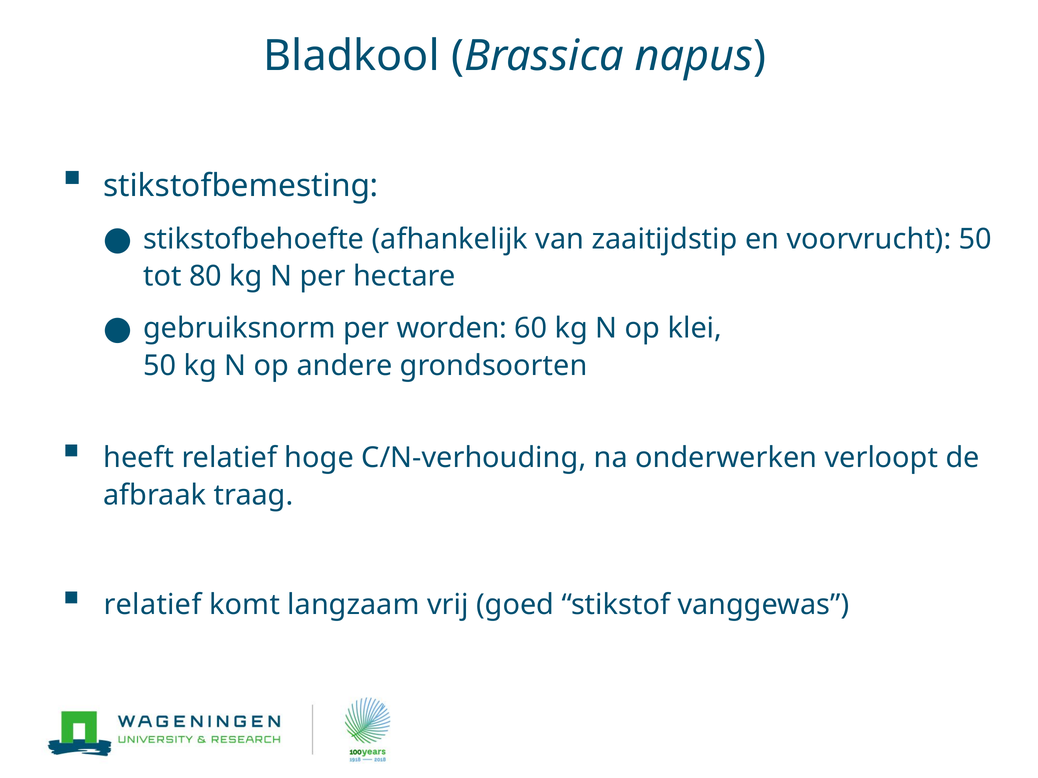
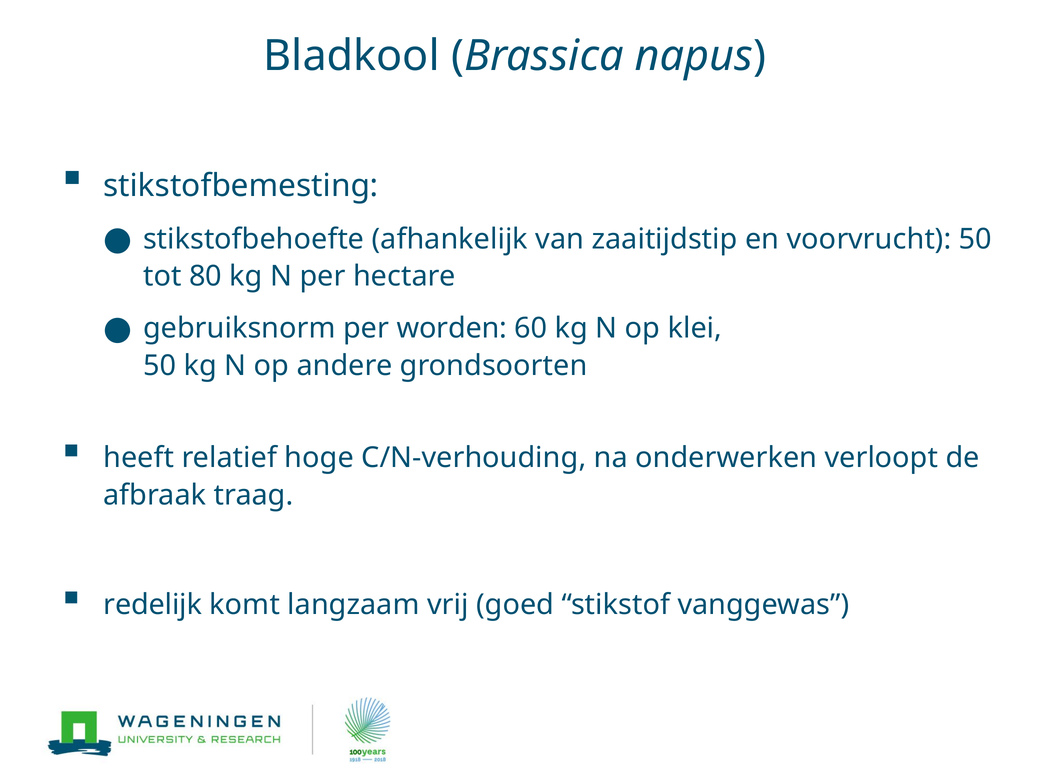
relatief: relatief -> redelijk (153, 605)
